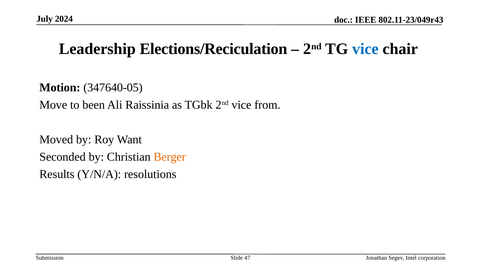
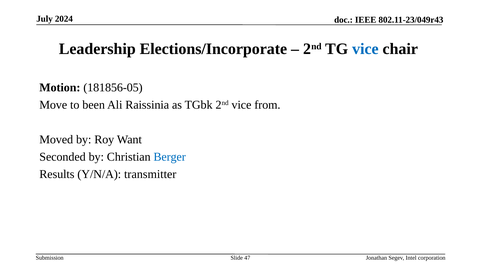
Elections/Reciculation: Elections/Reciculation -> Elections/Incorporate (213, 49)
347640-05: 347640-05 -> 181856-05 (113, 87)
Berger colour: orange -> blue (170, 156)
resolutions: resolutions -> transmitter (150, 174)
